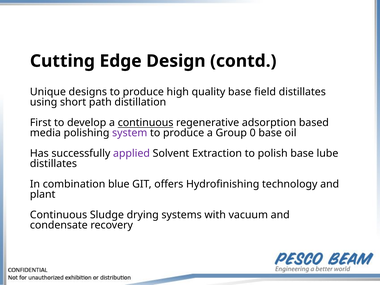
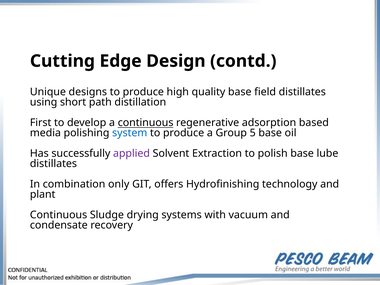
system colour: purple -> blue (130, 133)
0: 0 -> 5 (253, 133)
blue: blue -> only (119, 184)
